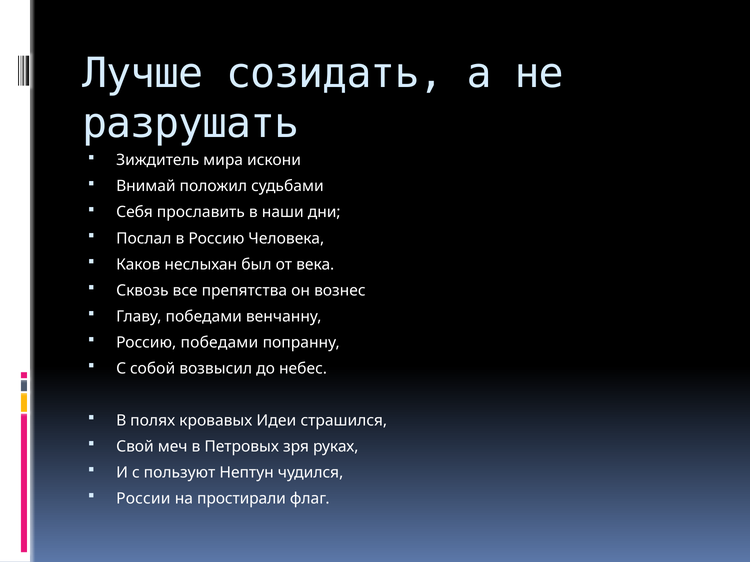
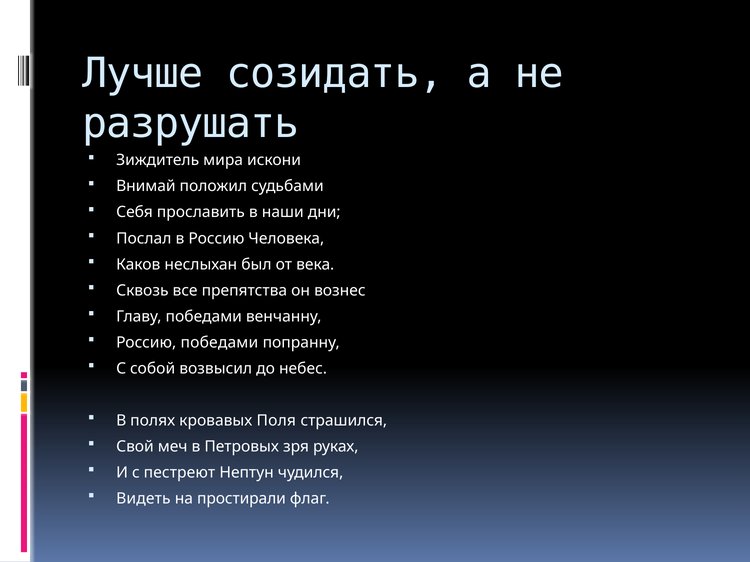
Идеи: Идеи -> Поля (276, 421)
пользуют: пользуют -> пестреют (179, 473)
России: России -> Видеть (143, 499)
